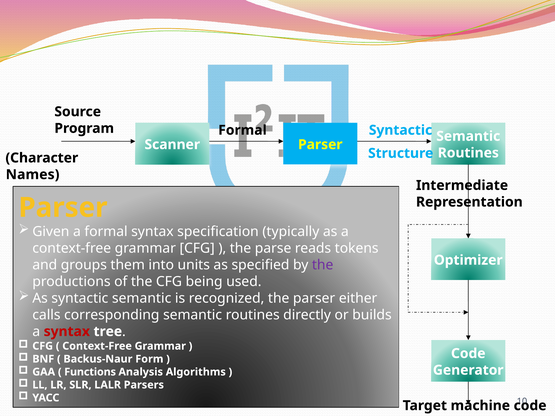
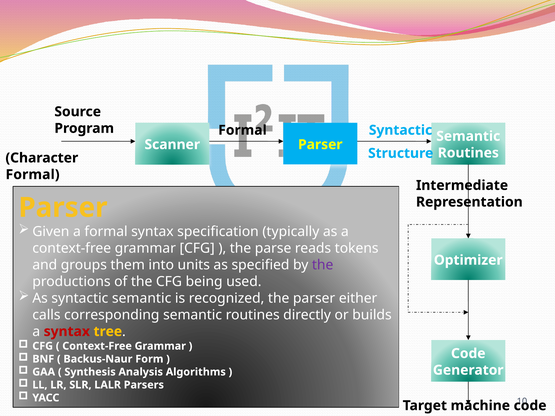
Names: Names -> Formal (33, 175)
tree colour: white -> yellow (108, 332)
Functions: Functions -> Synthesis (90, 372)
